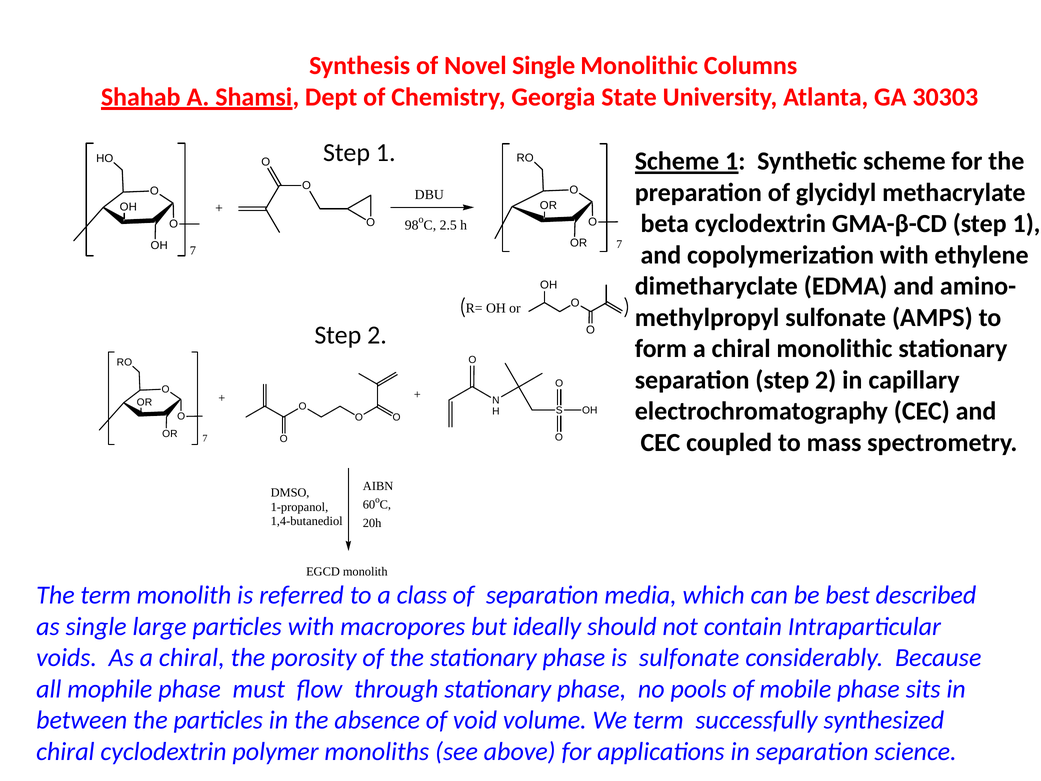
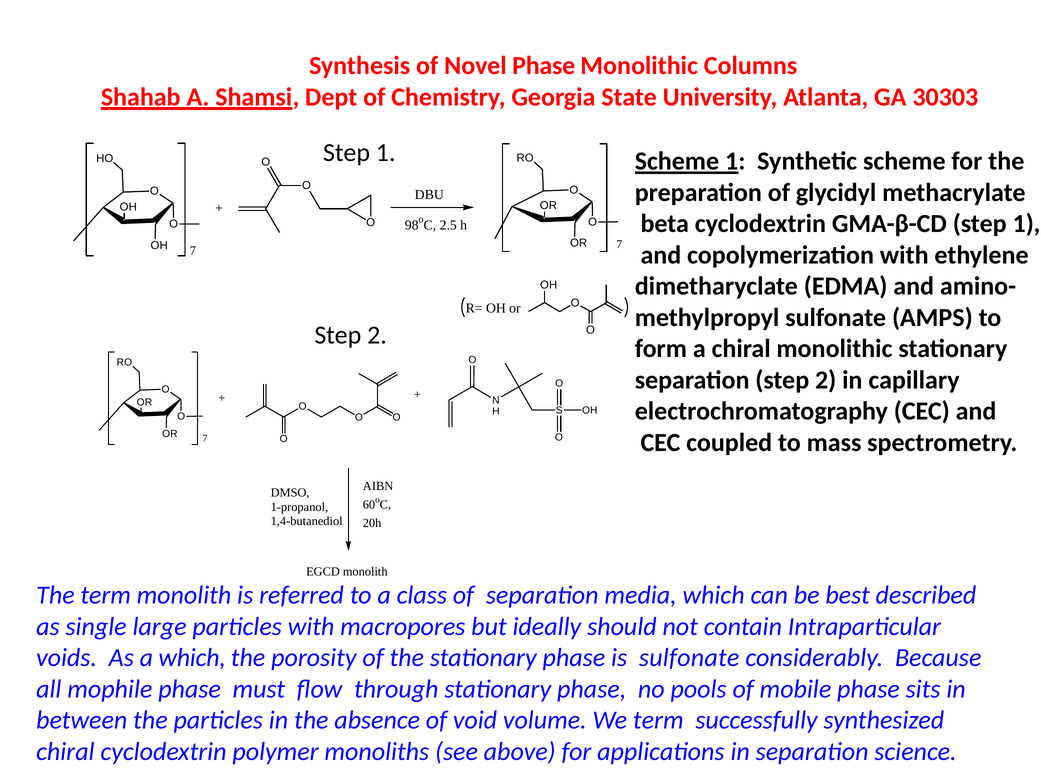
Novel Single: Single -> Phase (544, 66)
As a chiral: chiral -> which (192, 658)
